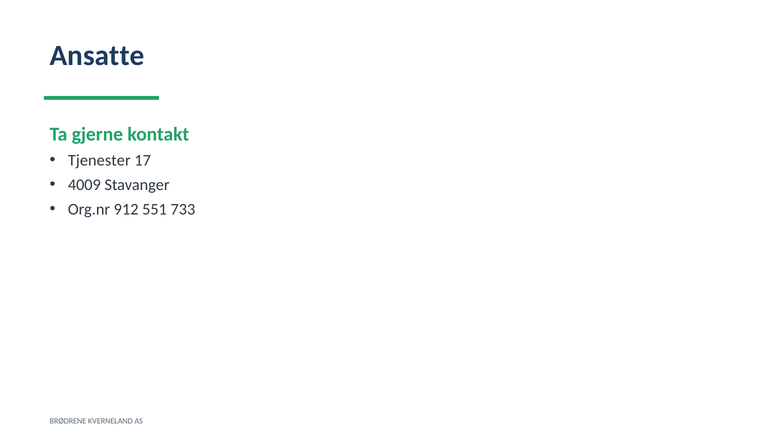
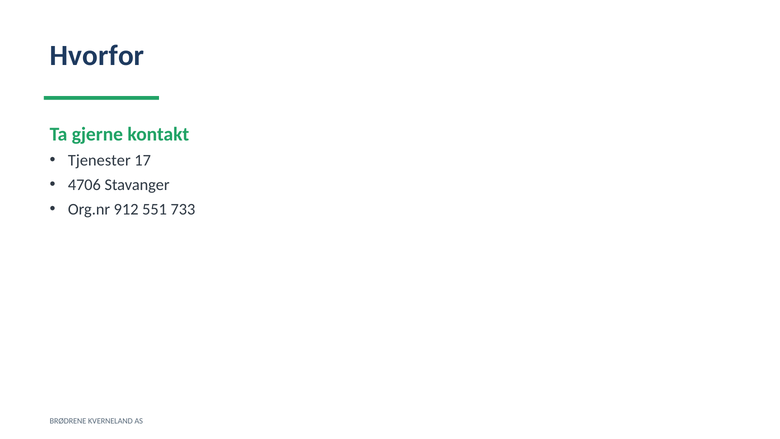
Ansatte: Ansatte -> Hvorfor (97, 56)
4009: 4009 -> 4706 (84, 185)
